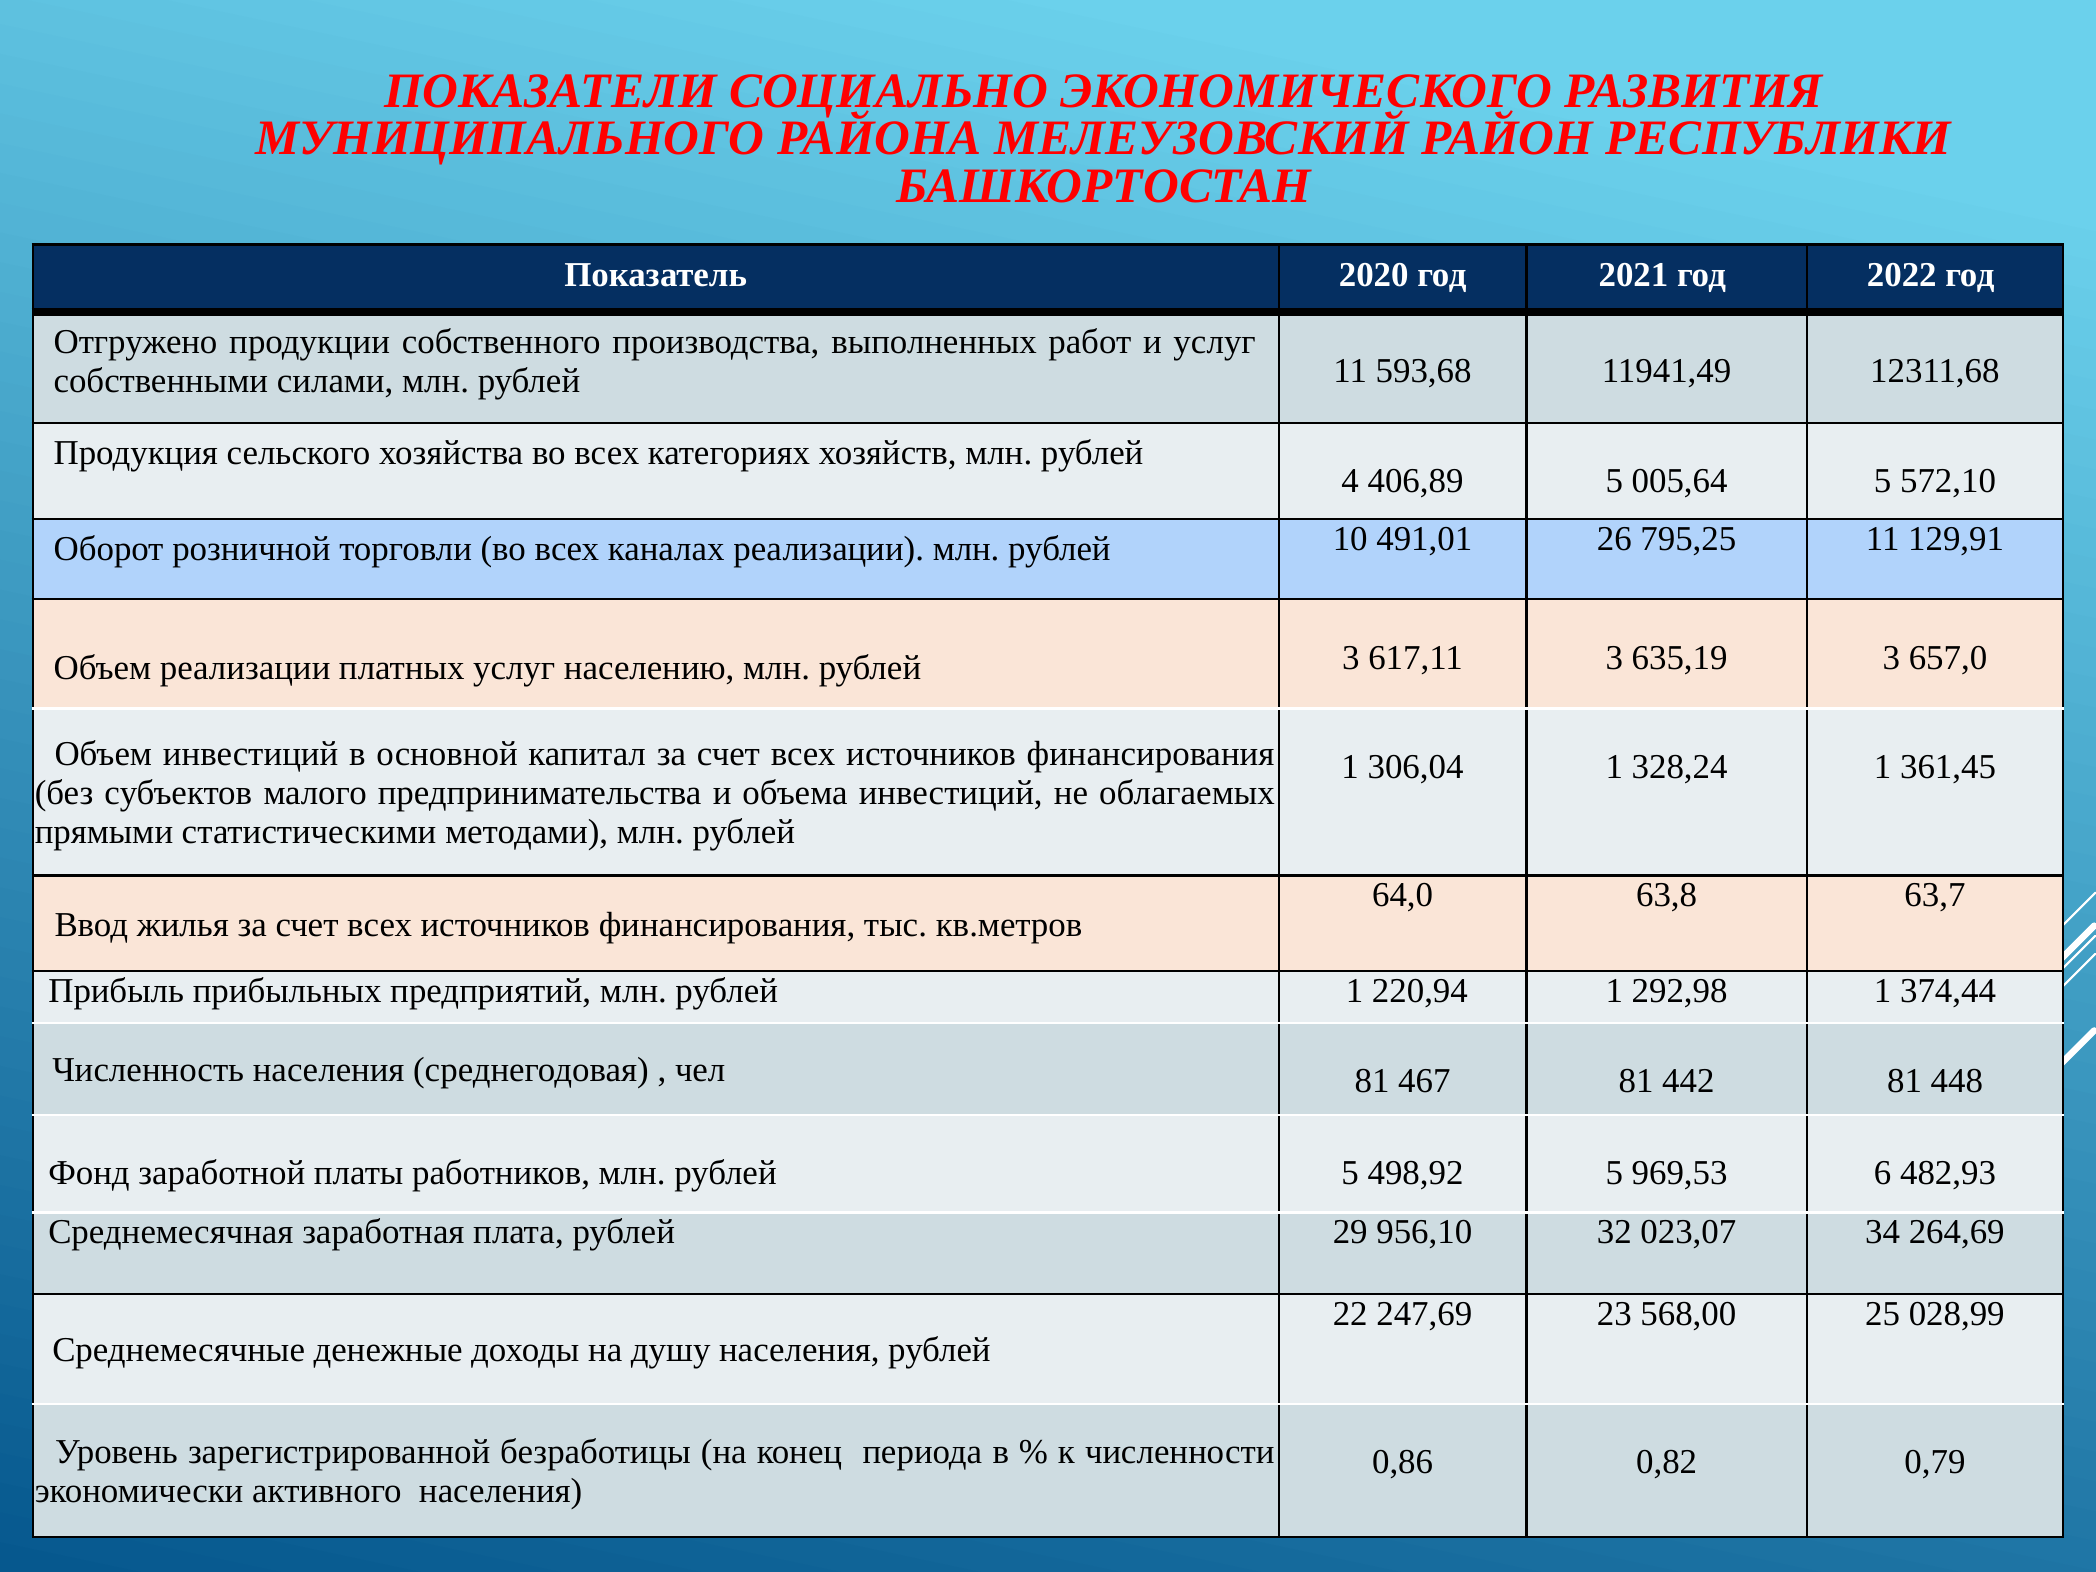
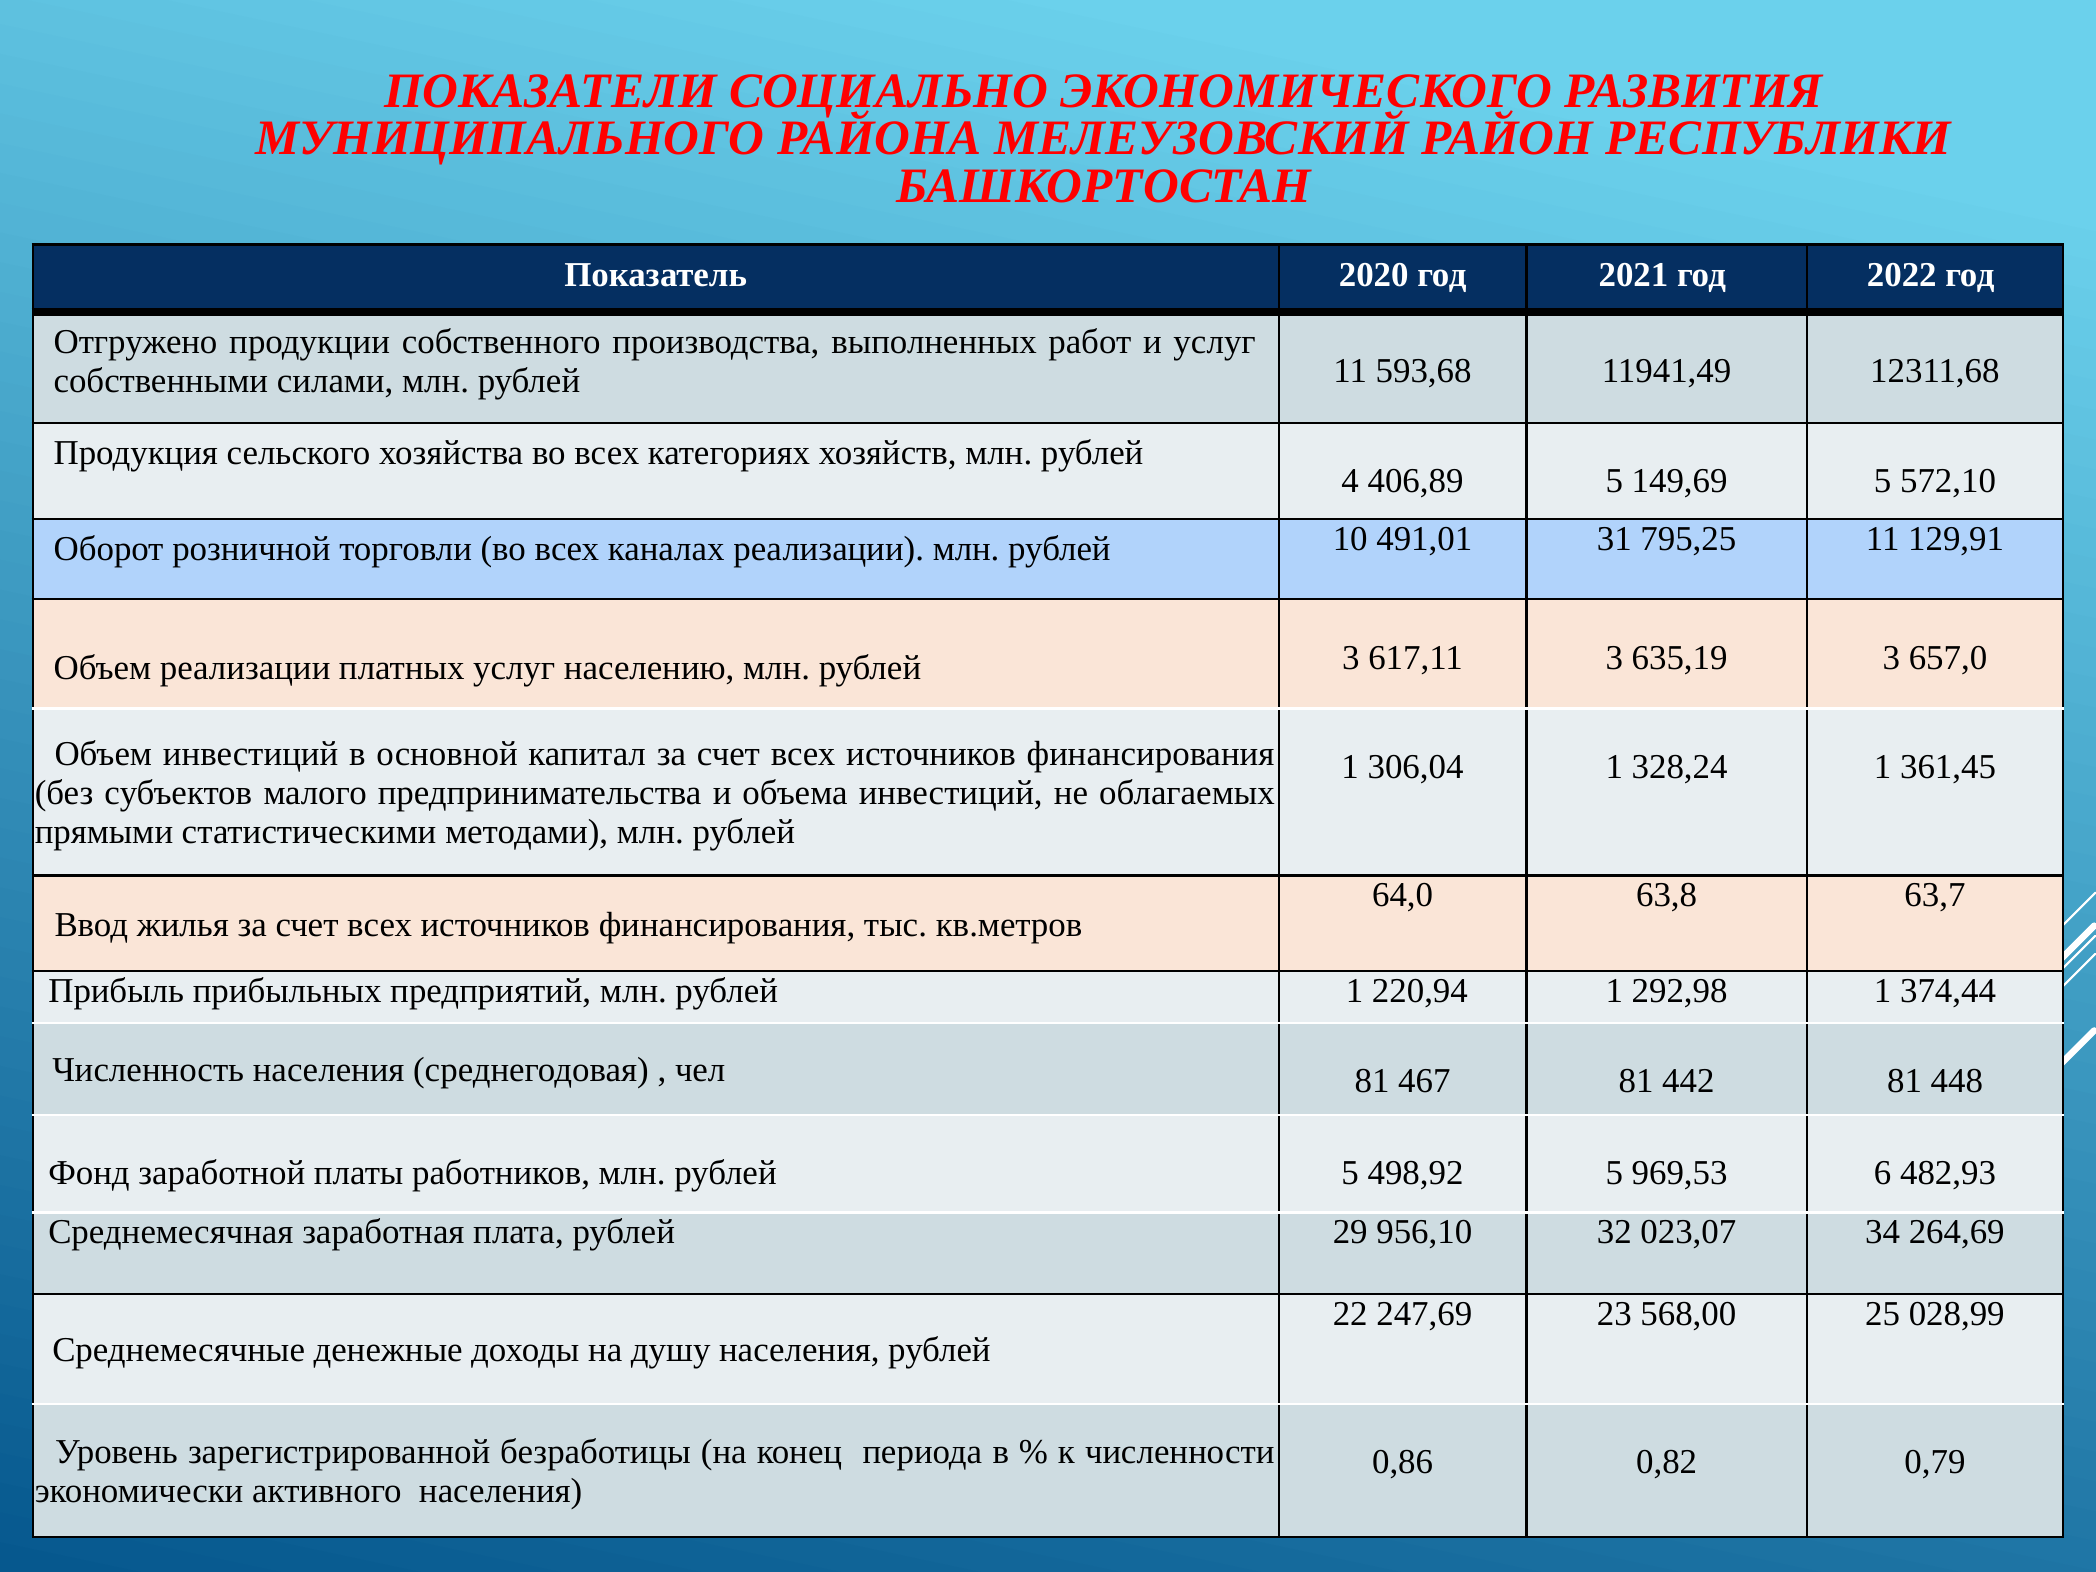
005,64: 005,64 -> 149,69 (1680, 481)
26: 26 -> 31 (1614, 539)
